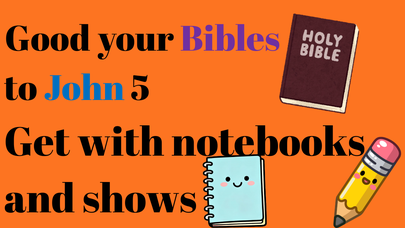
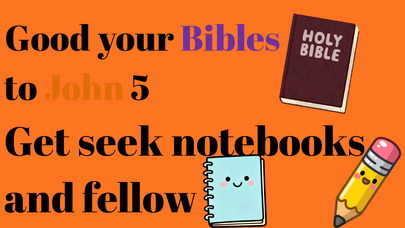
John colour: blue -> orange (84, 88)
with: with -> seek (121, 142)
shows: shows -> fellow (140, 199)
